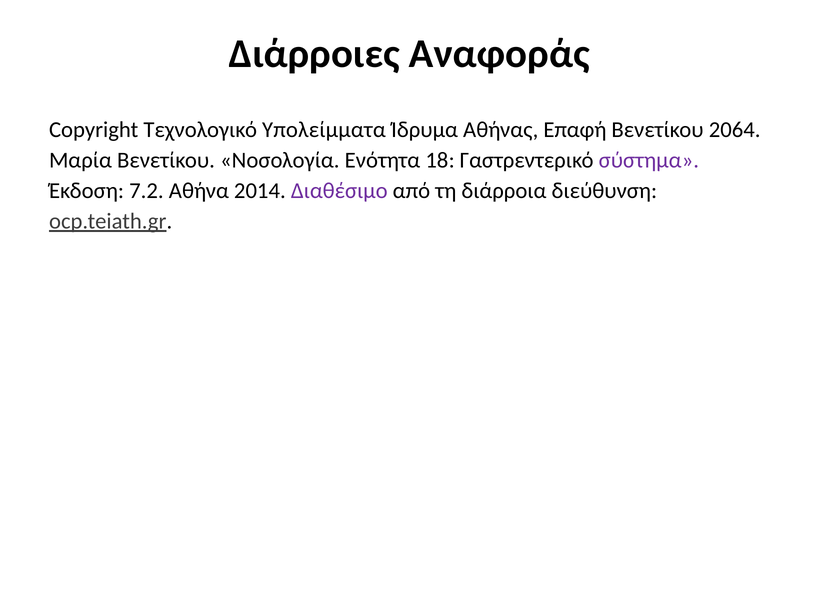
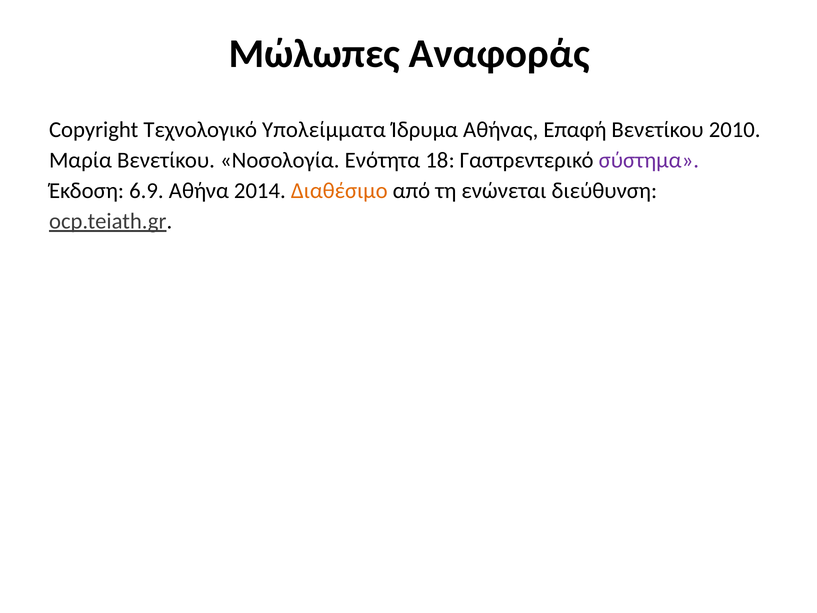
Διάρροιες: Διάρροιες -> Μώλωπες (314, 54)
2064: 2064 -> 2010 (735, 129)
7.2: 7.2 -> 6.9 (146, 191)
Διαθέσιμο colour: purple -> orange (339, 191)
διάρροια: διάρροια -> ενώνεται (504, 191)
